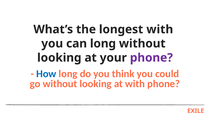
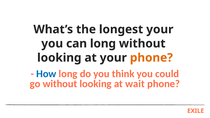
longest with: with -> your (160, 29)
phone colour: purple -> orange (151, 58)
at with: with -> wait (135, 84)
